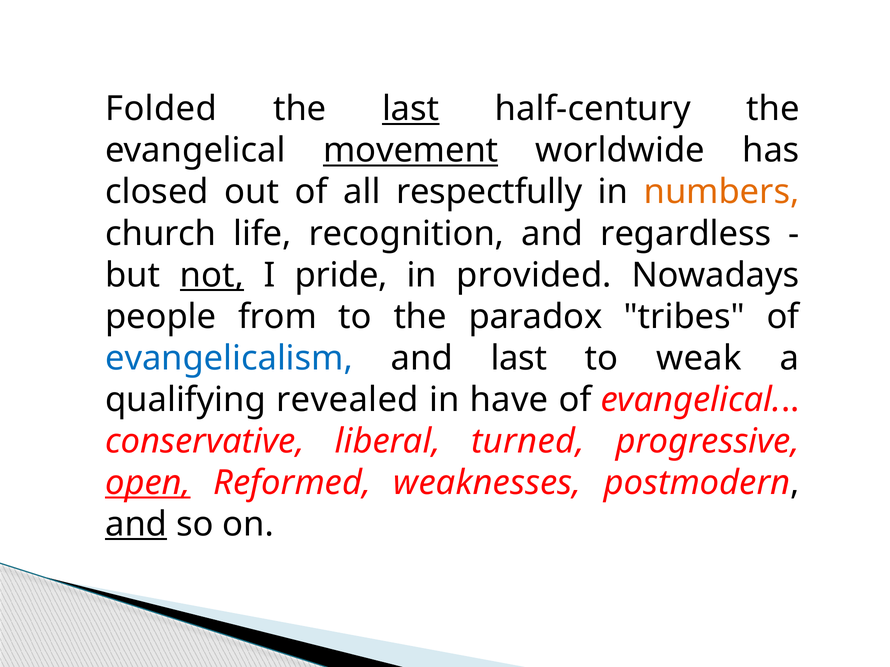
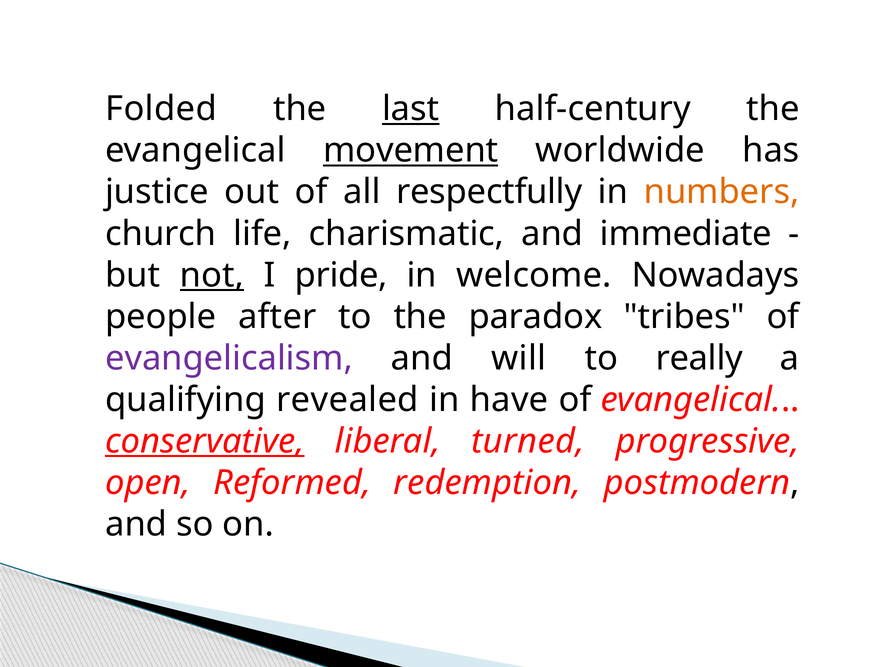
closed: closed -> justice (157, 192)
recognition: recognition -> charismatic (406, 234)
regardless: regardless -> immediate (686, 234)
provided: provided -> welcome (534, 275)
from: from -> after (277, 317)
evangelicalism colour: blue -> purple (229, 358)
and last: last -> will (519, 358)
weak: weak -> really (699, 358)
conservative underline: none -> present (205, 442)
open underline: present -> none (148, 483)
weaknesses: weaknesses -> redemption (487, 483)
and underline: present -> none (136, 525)
